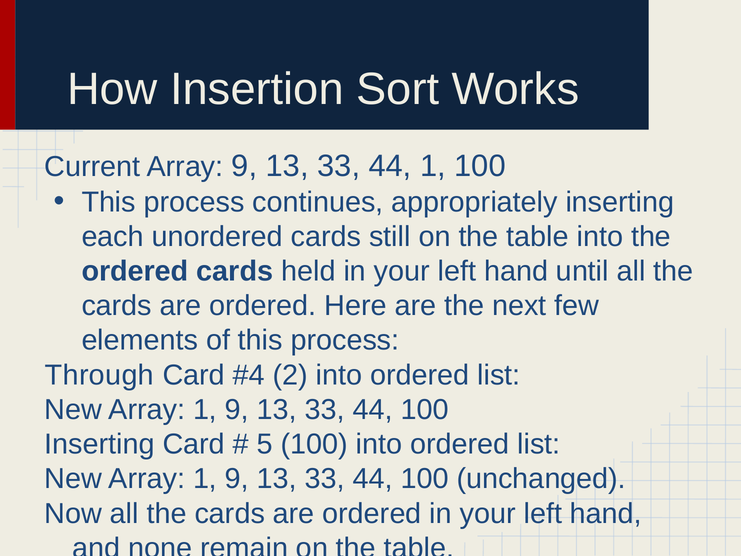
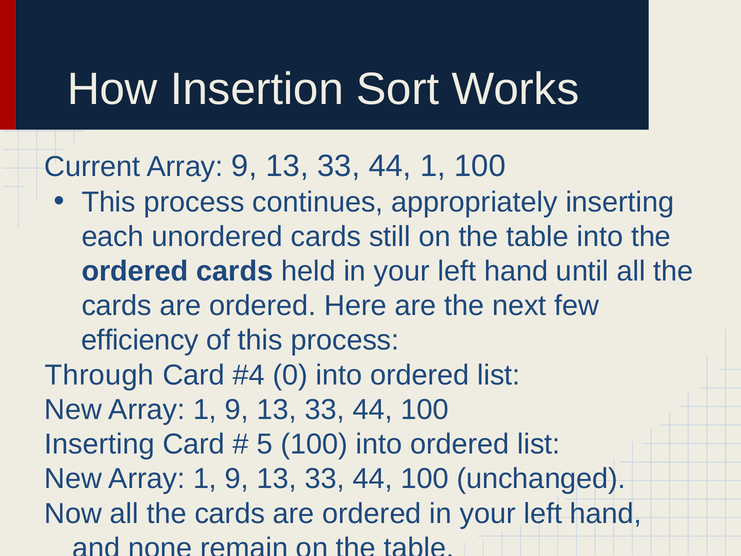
elements: elements -> efficiency (140, 340)
2: 2 -> 0 (290, 375)
